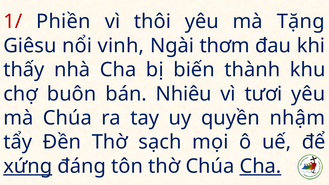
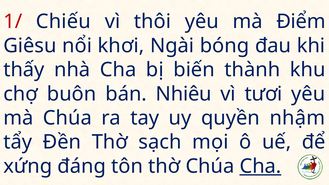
Phiền: Phiền -> Chiếu (63, 22)
Tặng: Tặng -> Điểm (301, 22)
vinh: vinh -> khơi (121, 46)
thơm: thơm -> bóng (225, 46)
xứng underline: present -> none (28, 166)
